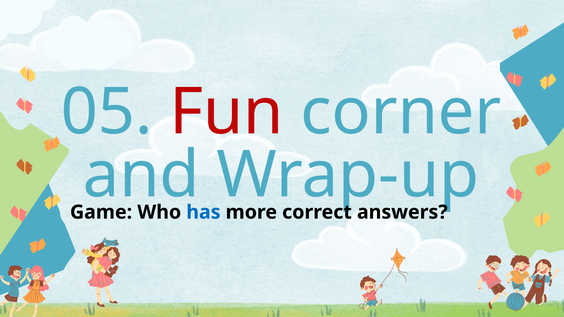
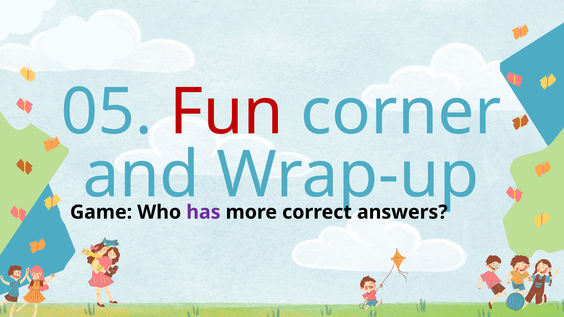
has colour: blue -> purple (203, 212)
